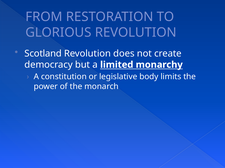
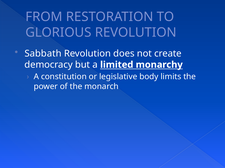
Scotland: Scotland -> Sabbath (43, 54)
